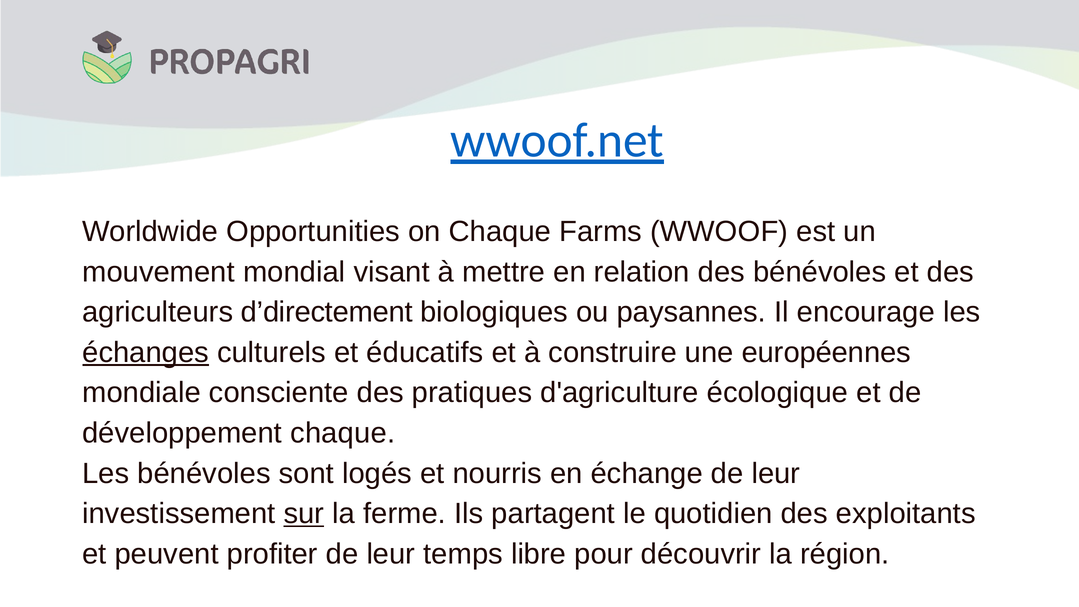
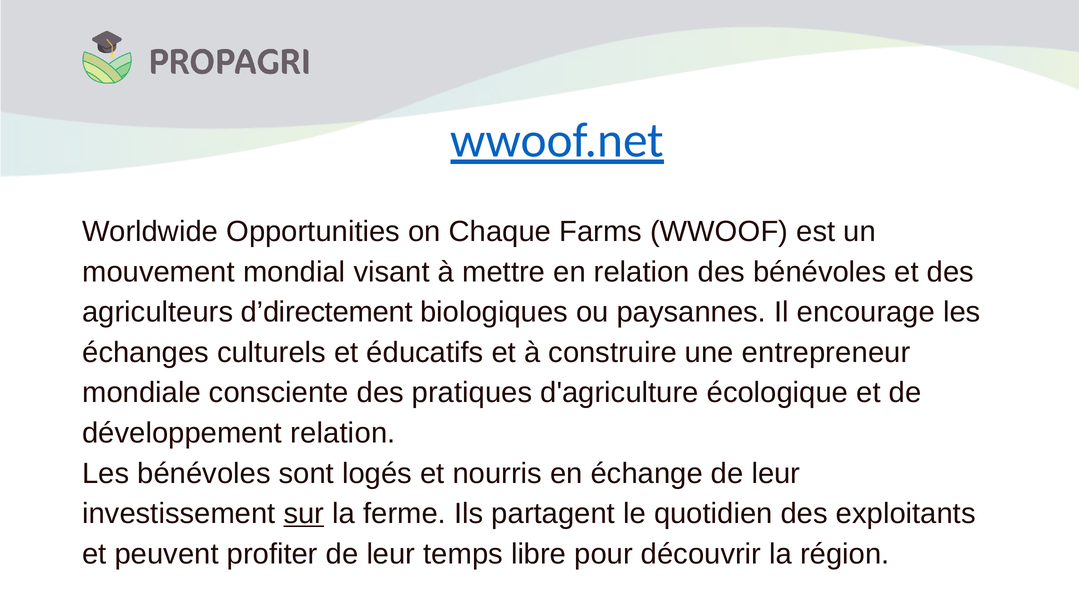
échanges underline: present -> none (146, 352)
européennes: européennes -> entrepreneur (826, 352)
développement chaque: chaque -> relation (343, 433)
